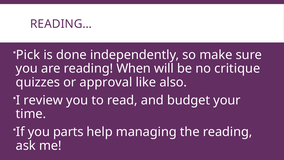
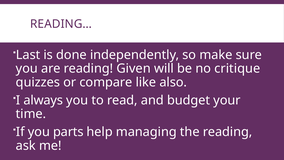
Pick: Pick -> Last (28, 55)
When: When -> Given (134, 68)
approval: approval -> compare (106, 82)
review: review -> always (43, 100)
